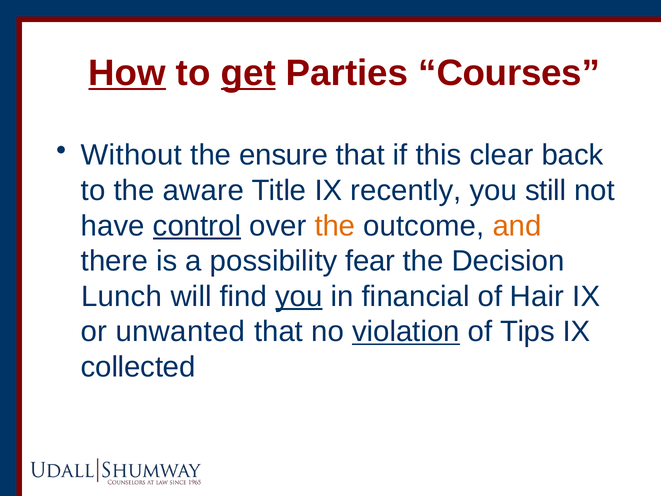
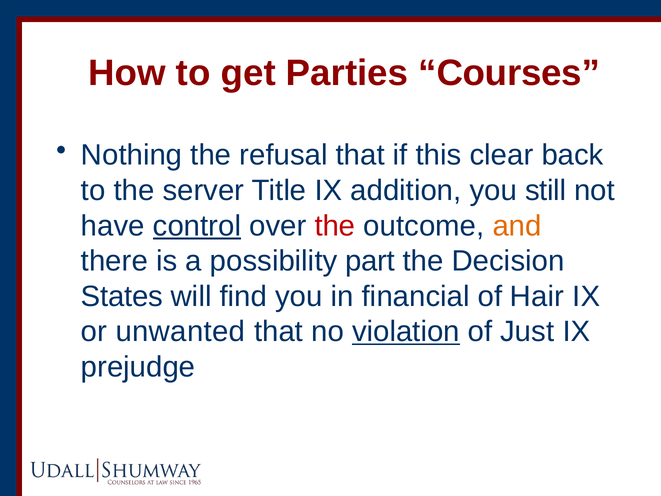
How underline: present -> none (127, 73)
get underline: present -> none (248, 73)
Without: Without -> Nothing (132, 155)
ensure: ensure -> refusal (283, 155)
aware: aware -> server (203, 190)
recently: recently -> addition (406, 190)
the colour: orange -> red (335, 226)
fear: fear -> part (370, 261)
Lunch: Lunch -> States (122, 296)
you underline: present -> none (299, 296)
Tips: Tips -> Just (527, 331)
collected: collected -> prejudge (138, 367)
